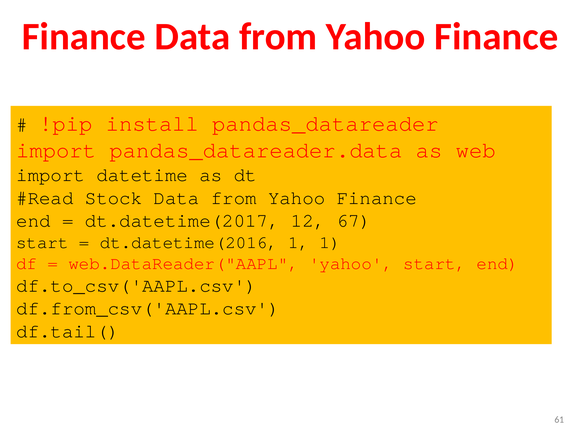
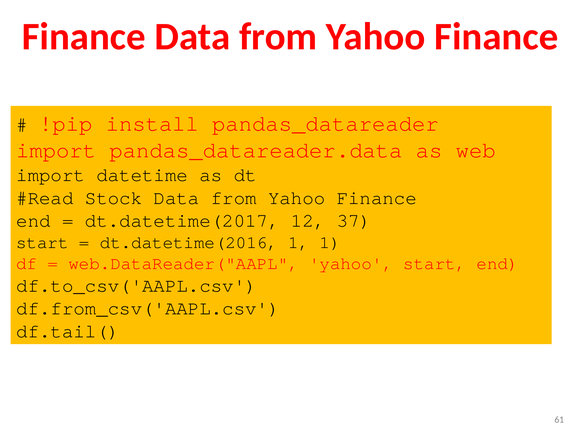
67: 67 -> 37 (354, 221)
